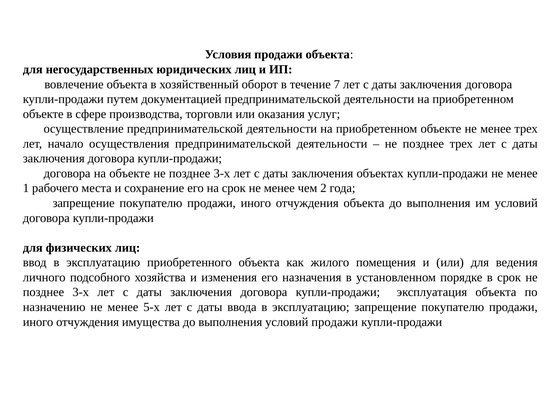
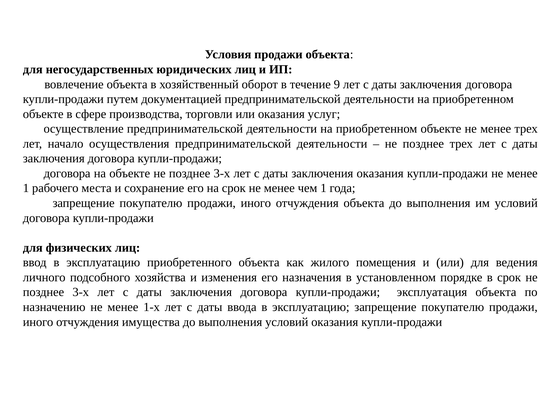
7: 7 -> 9 (337, 84)
заключения объектах: объектах -> оказания (380, 173)
чем 2: 2 -> 1 (323, 188)
5-х: 5-х -> 1-х (152, 307)
условий продажи: продажи -> оказания (335, 322)
